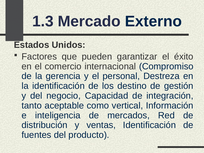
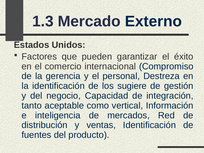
destino: destino -> sugiere (132, 86)
